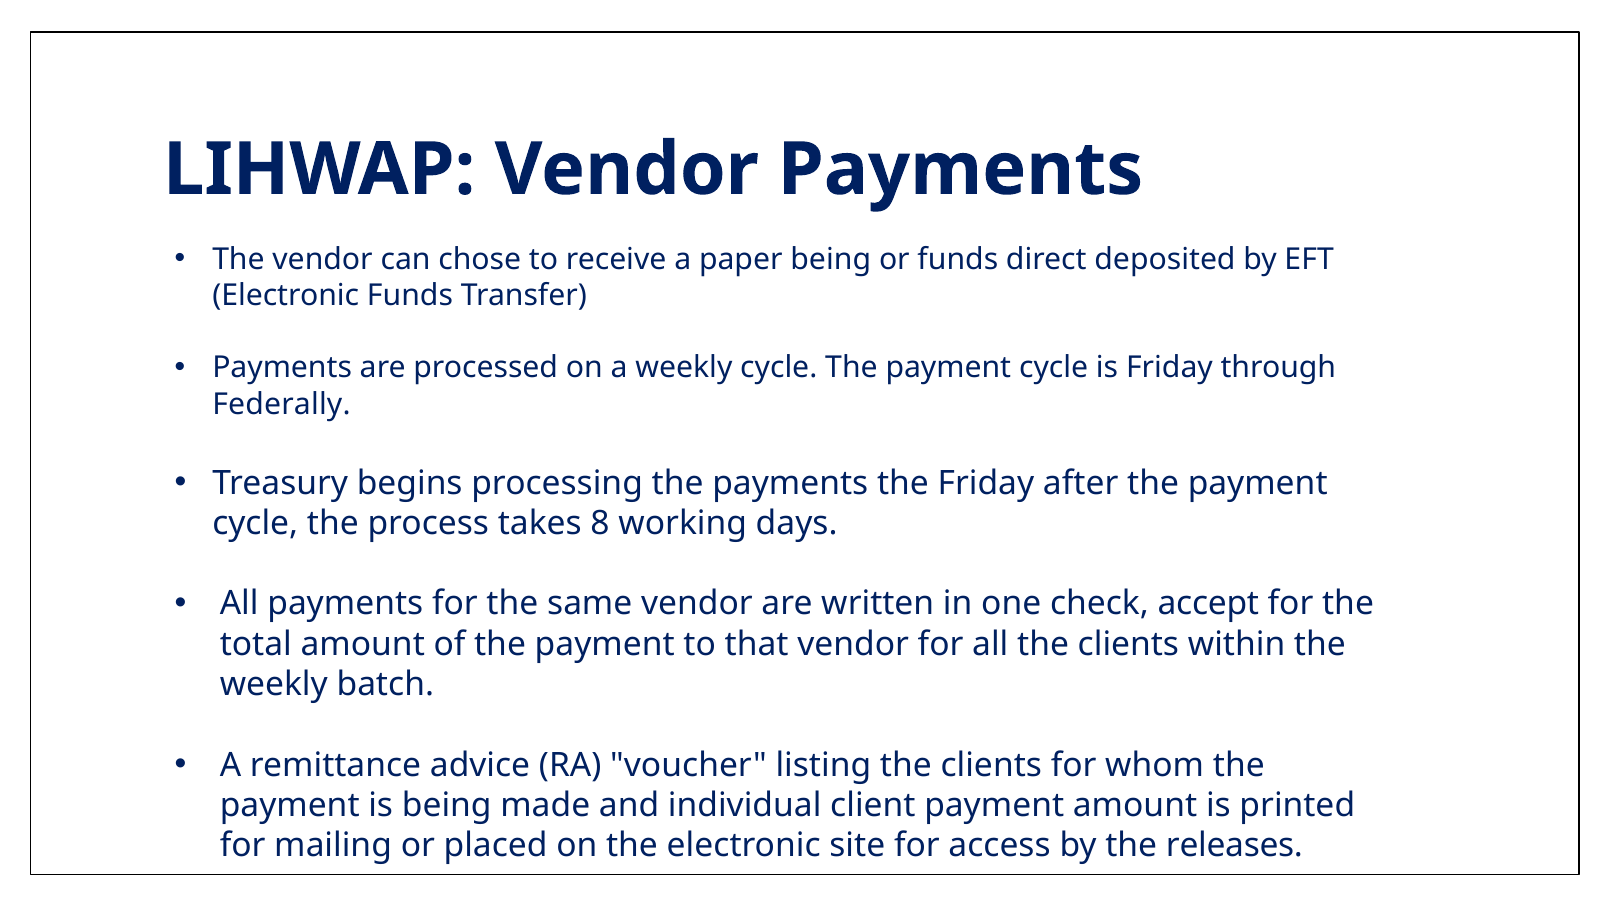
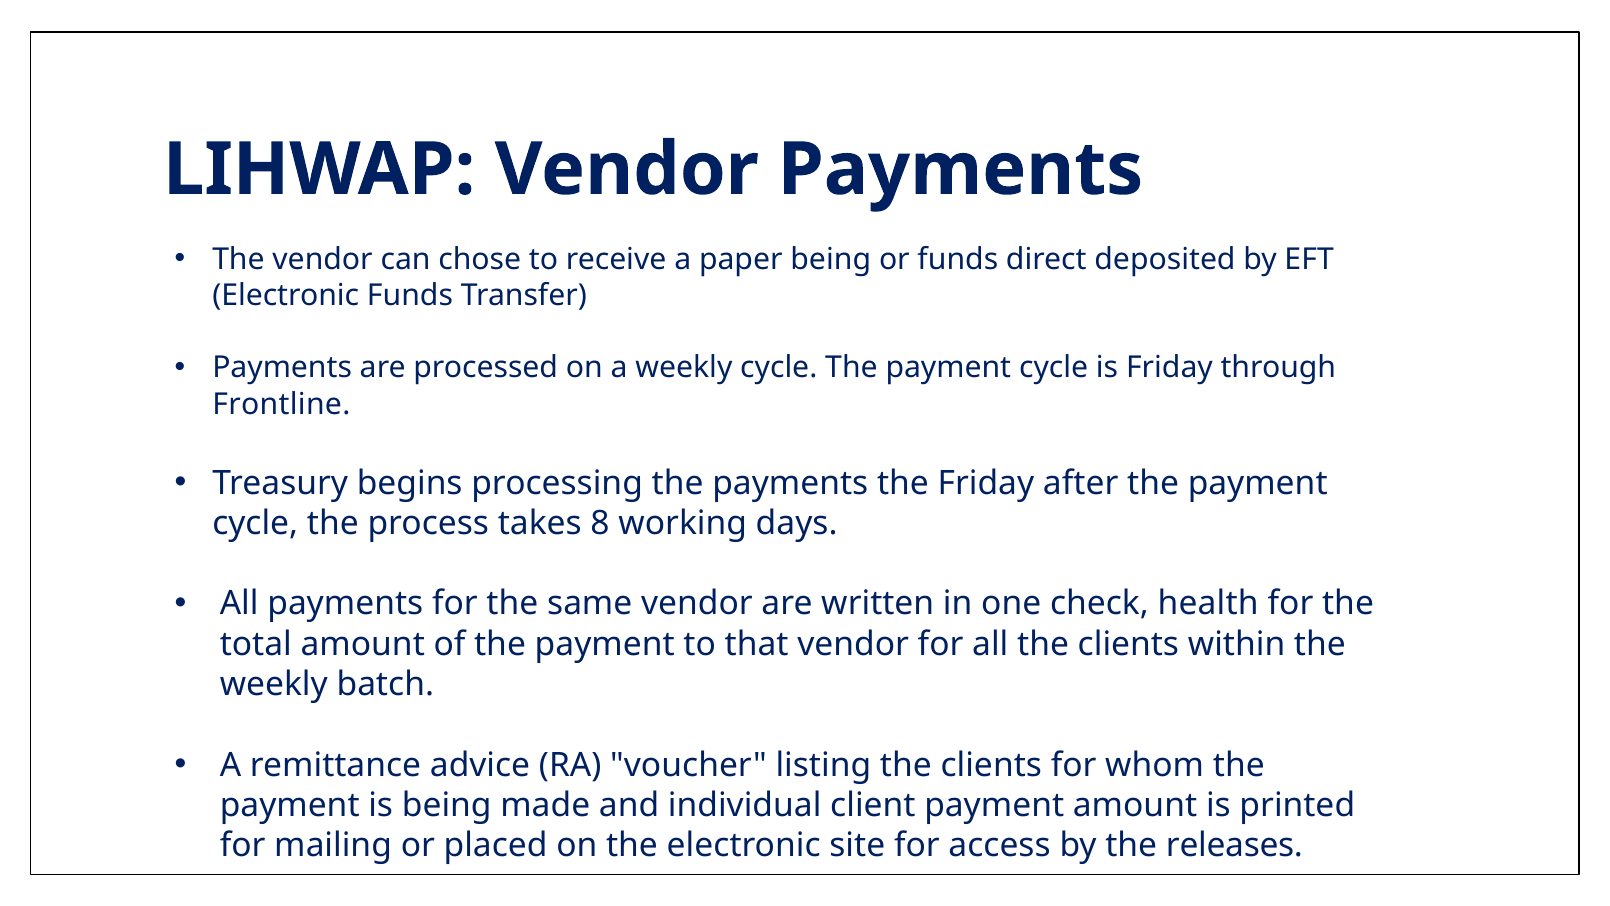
Federally: Federally -> Frontline (281, 404)
accept: accept -> health (1208, 604)
